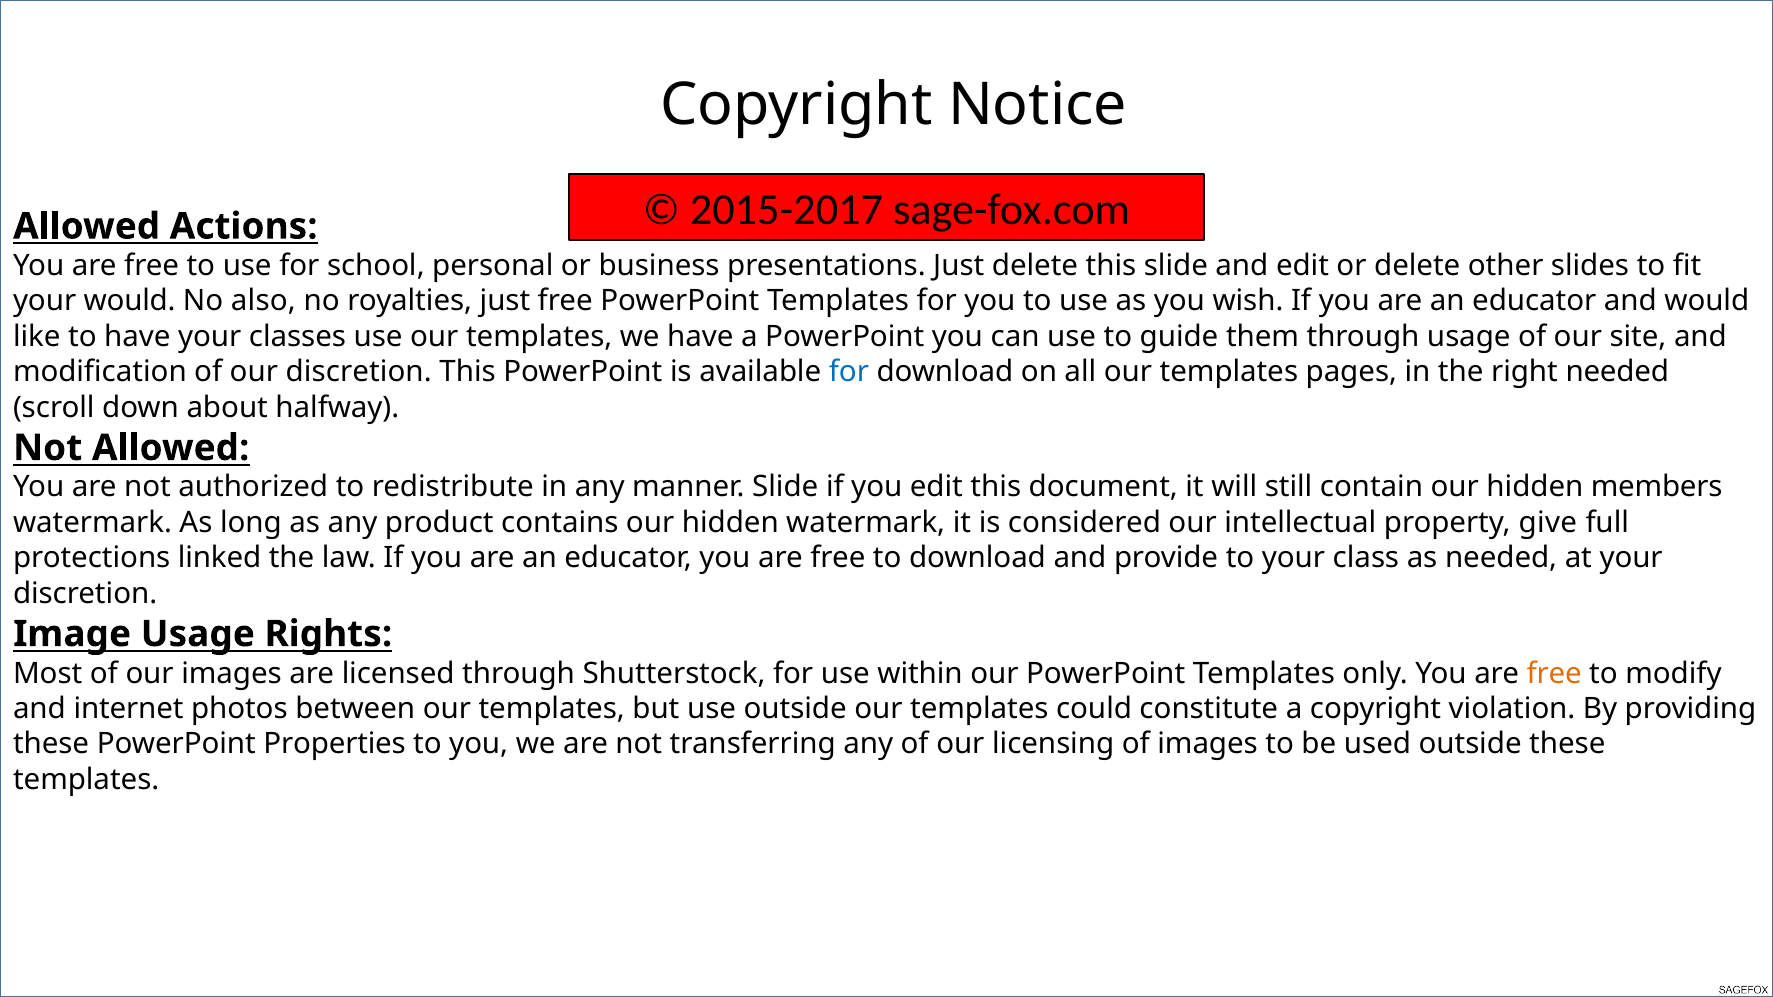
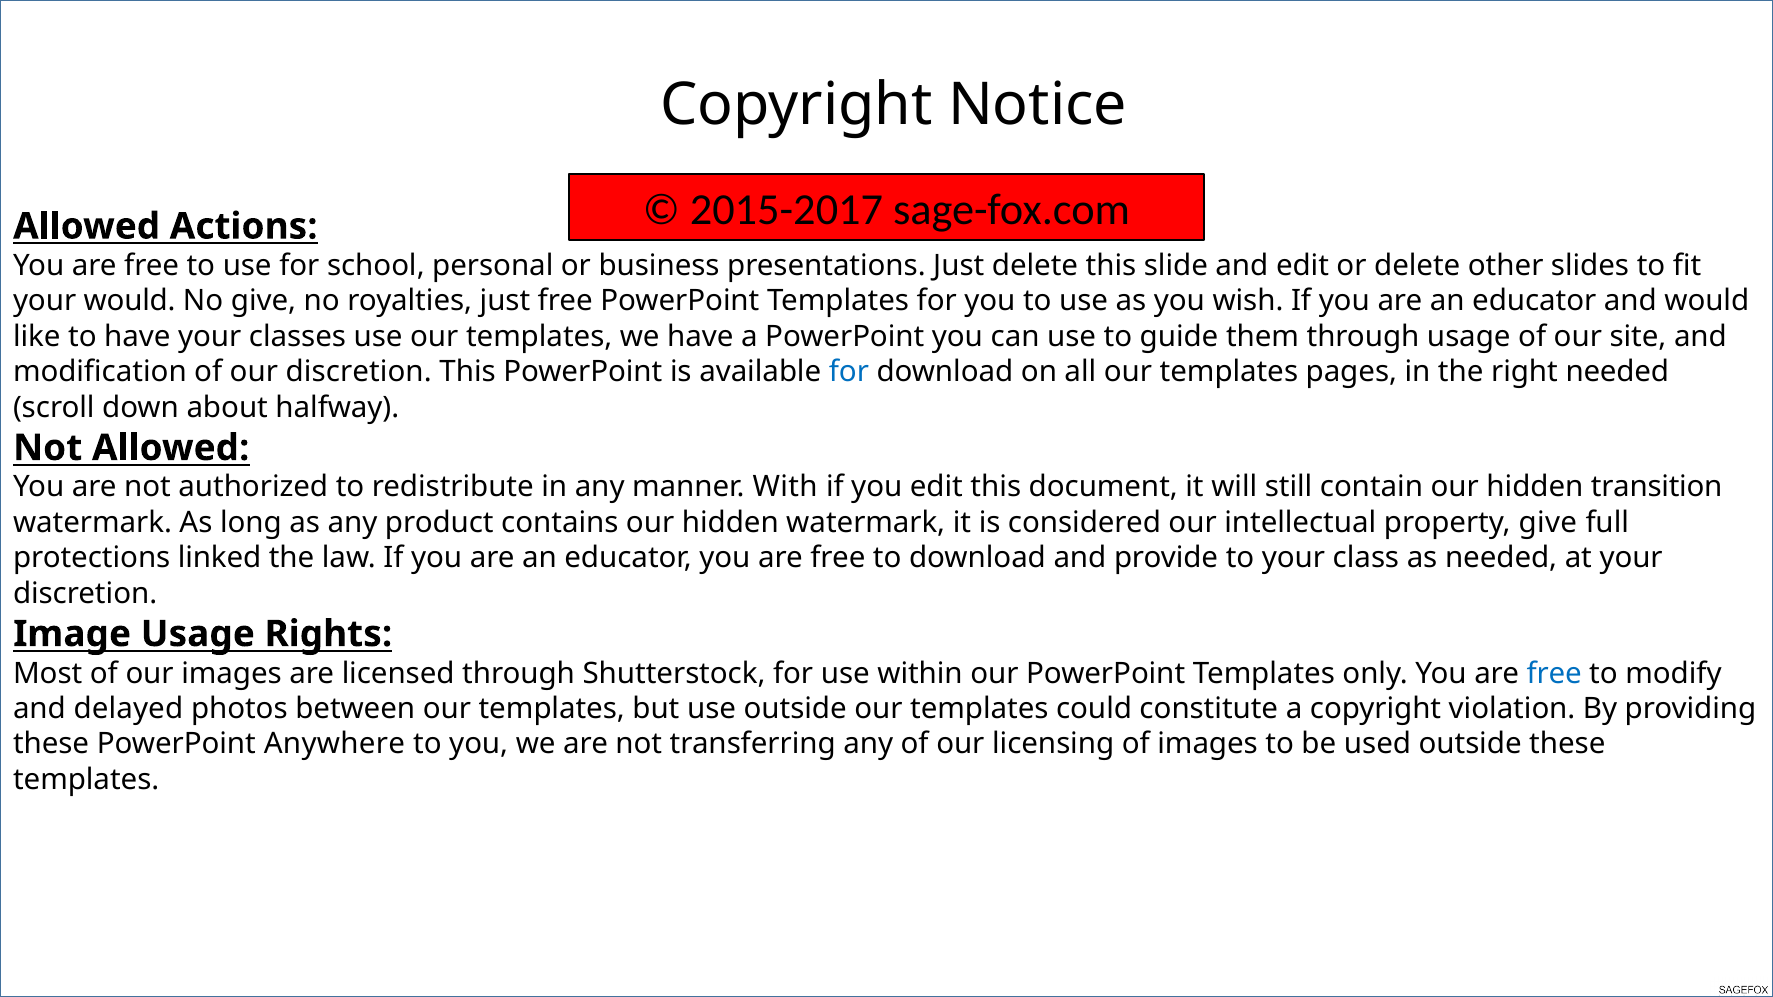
No also: also -> give (263, 301)
manner Slide: Slide -> With (785, 487)
members: members -> transition (1657, 487)
free colour: orange -> blue (1554, 674)
internet: internet -> delayed (128, 709)
Properties: Properties -> Anywhere (334, 744)
